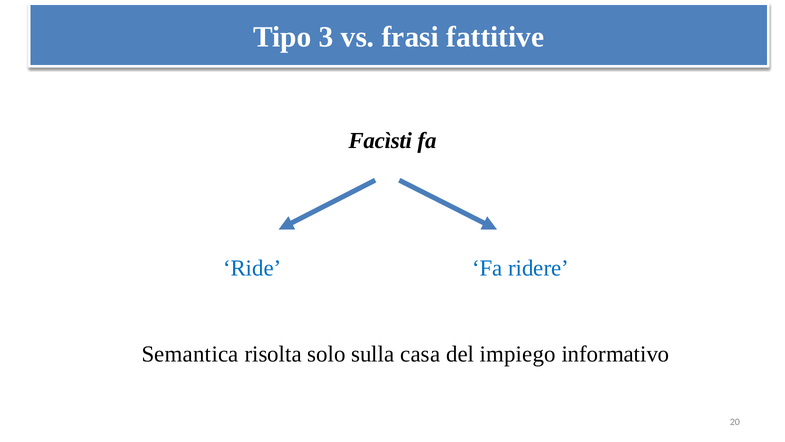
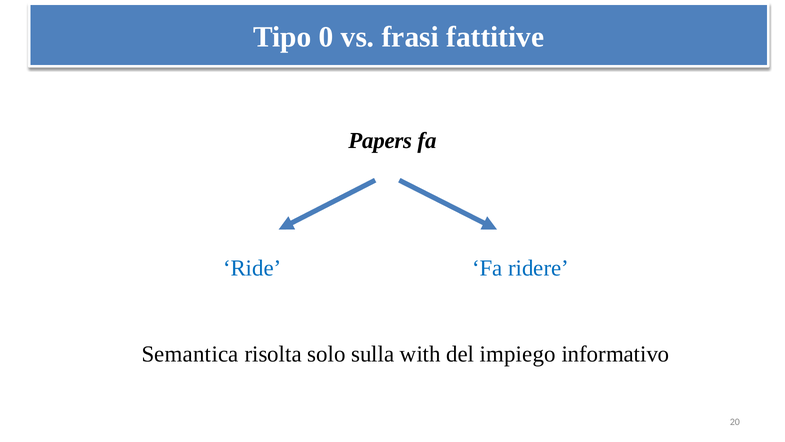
3: 3 -> 0 (326, 37)
Facìsti: Facìsti -> Papers (380, 141)
casa: casa -> with (420, 354)
